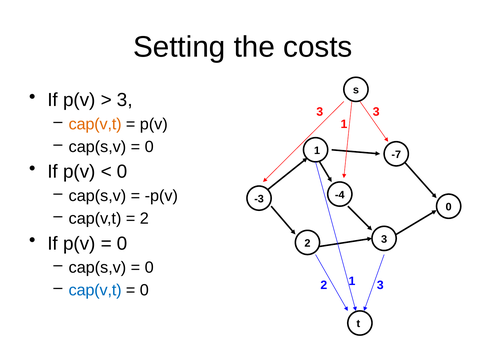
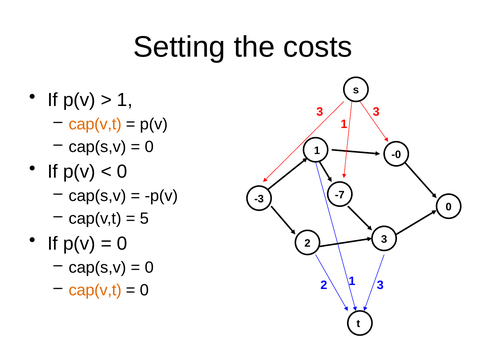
3: 3 -> 1 (125, 100)
-7: -7 -> -0 (396, 155)
-4: -4 -> -7 (340, 195)
2: 2 -> 5 (144, 219)
cap(v,t colour: blue -> orange (95, 291)
